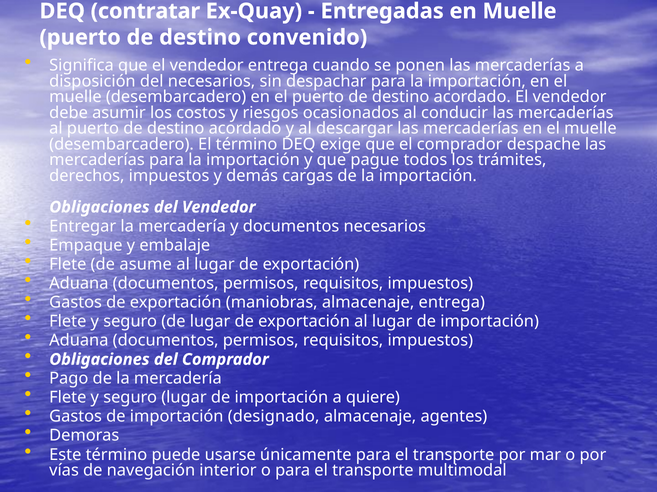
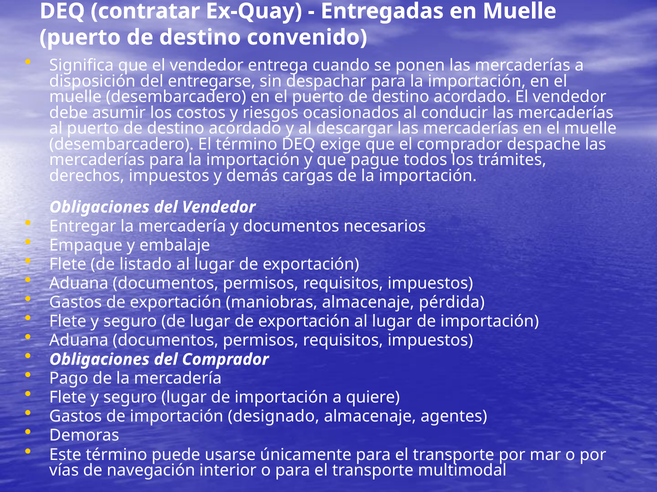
del necesarios: necesarios -> entregarse (212, 81)
asume: asume -> listado (146, 265)
almacenaje entrega: entrega -> pérdida (452, 303)
